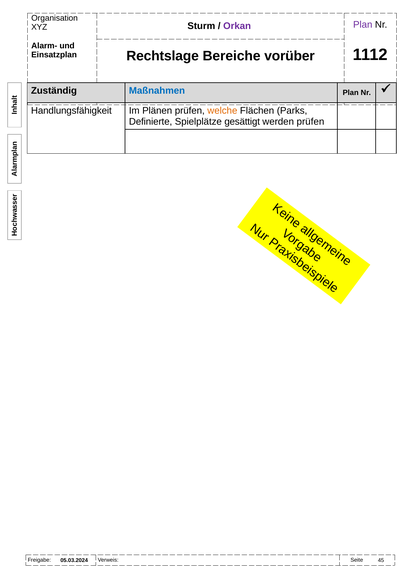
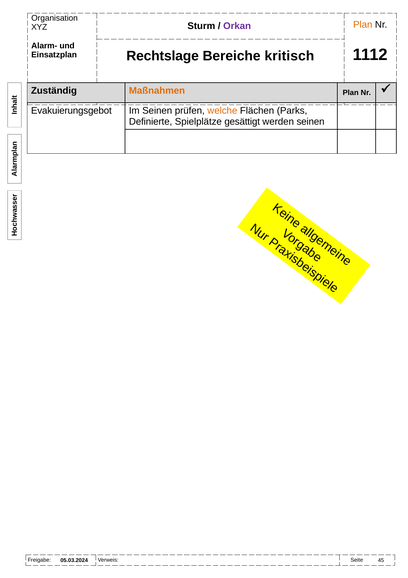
Plan colour: purple -> orange (363, 25)
vorüber: vorüber -> kritisch (289, 56)
Maßnahmen colour: blue -> orange (157, 91)
Handlungsfähigkeit: Handlungsfähigkeit -> Evakuierungsgebot (71, 111)
Im Plänen: Plänen -> Seinen (157, 111)
werden prüfen: prüfen -> seinen (311, 121)
